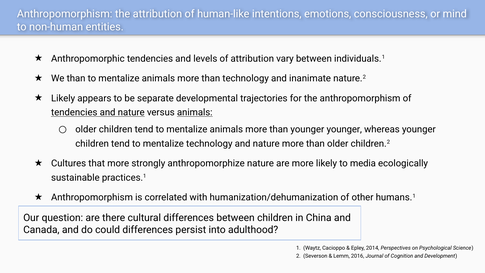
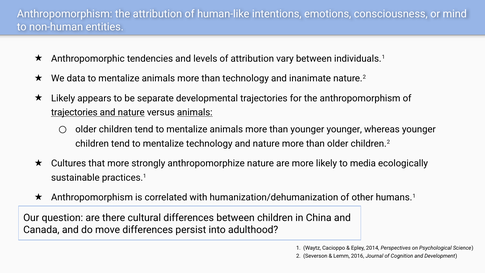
We than: than -> data (76, 78)
tendencies: tendencies -> trajectories (74, 112)
could: could -> move (108, 230)
